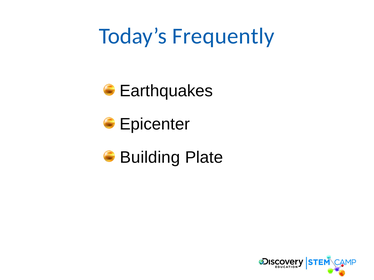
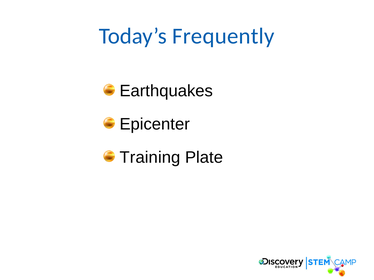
Building: Building -> Training (150, 158)
